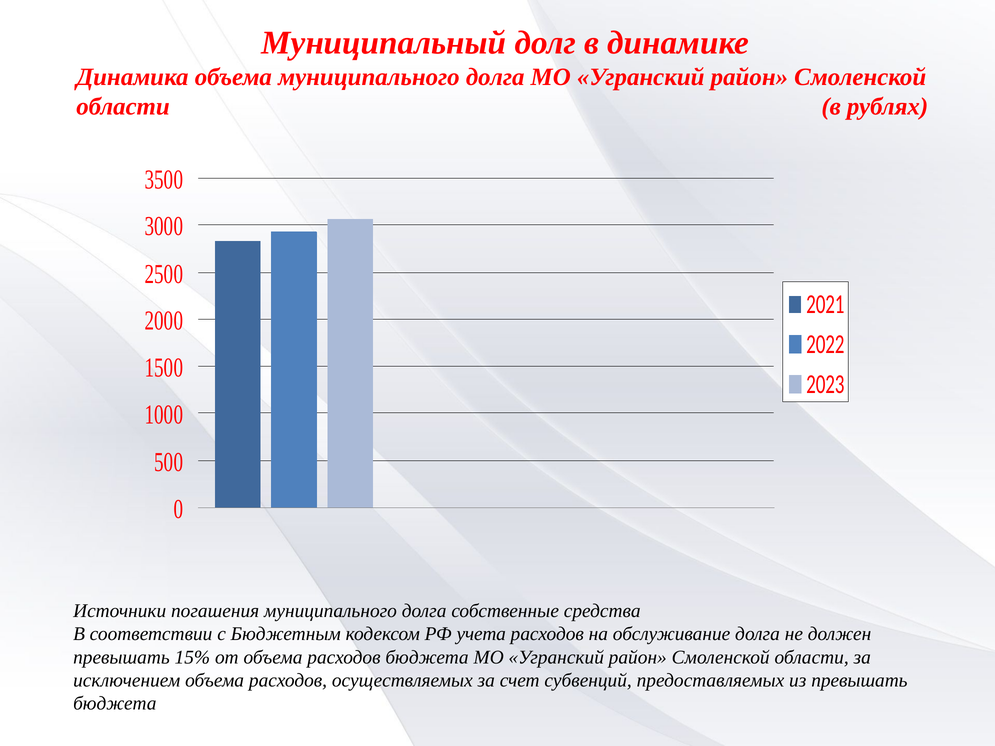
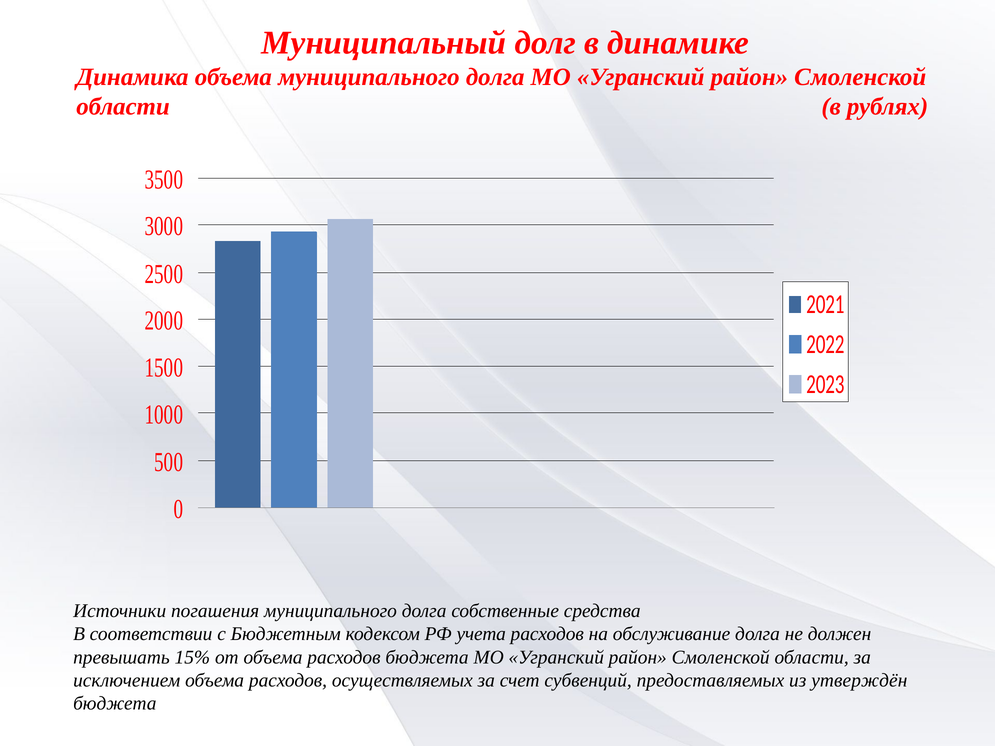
из превышать: превышать -> утверждён (859, 681)
